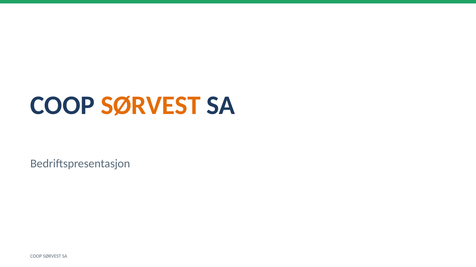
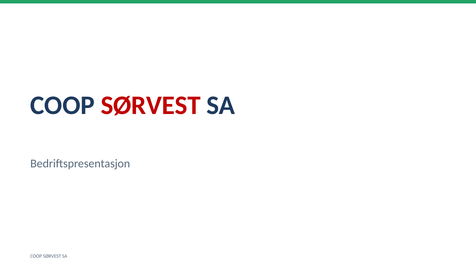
SØRVEST colour: orange -> red (151, 106)
